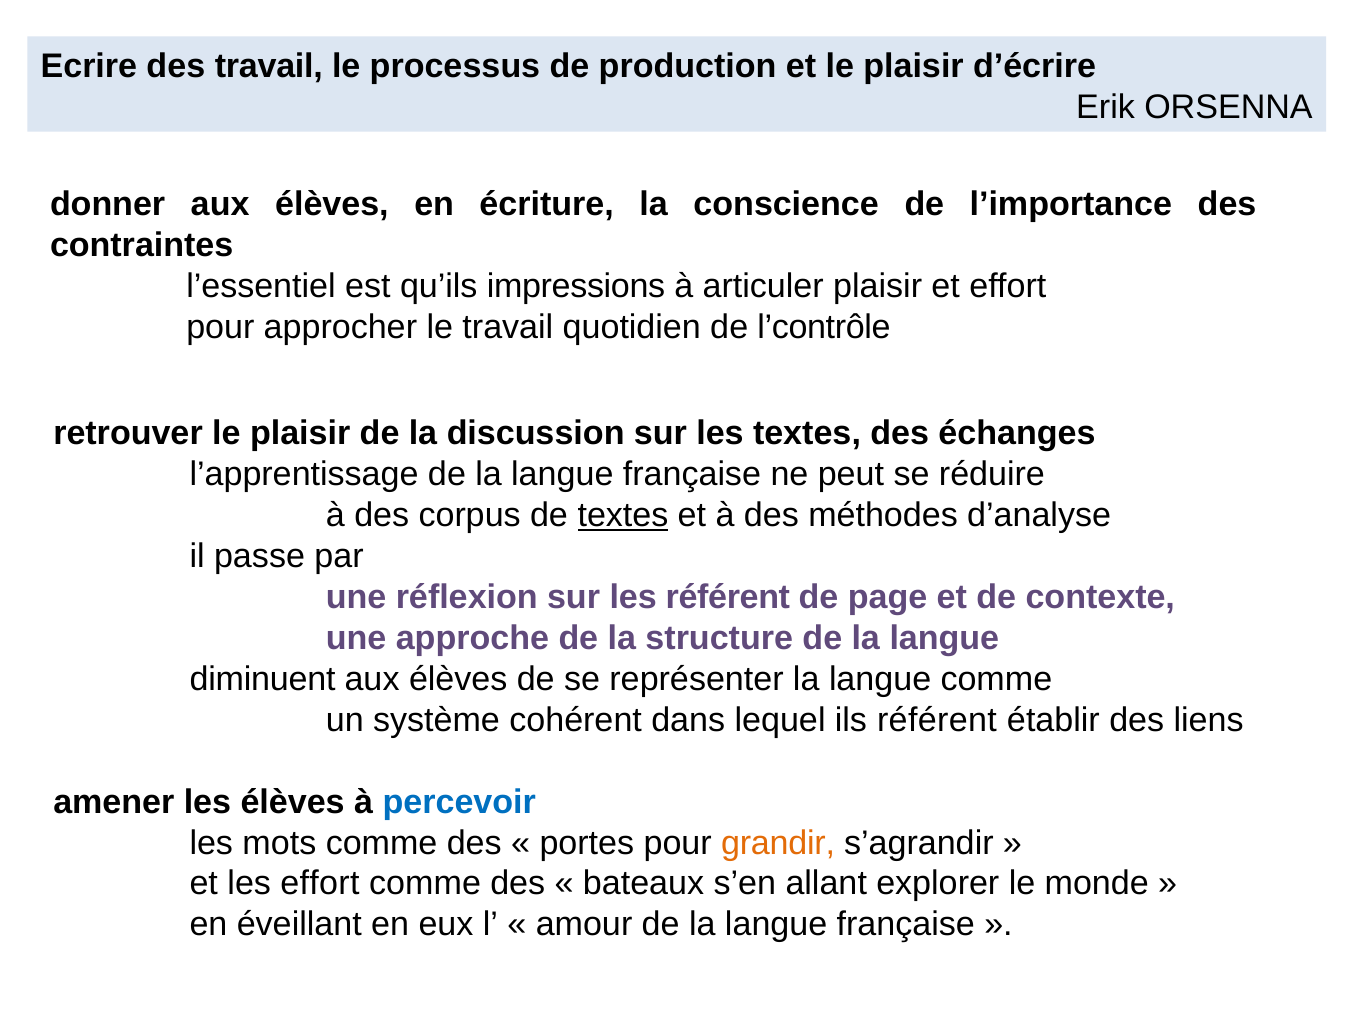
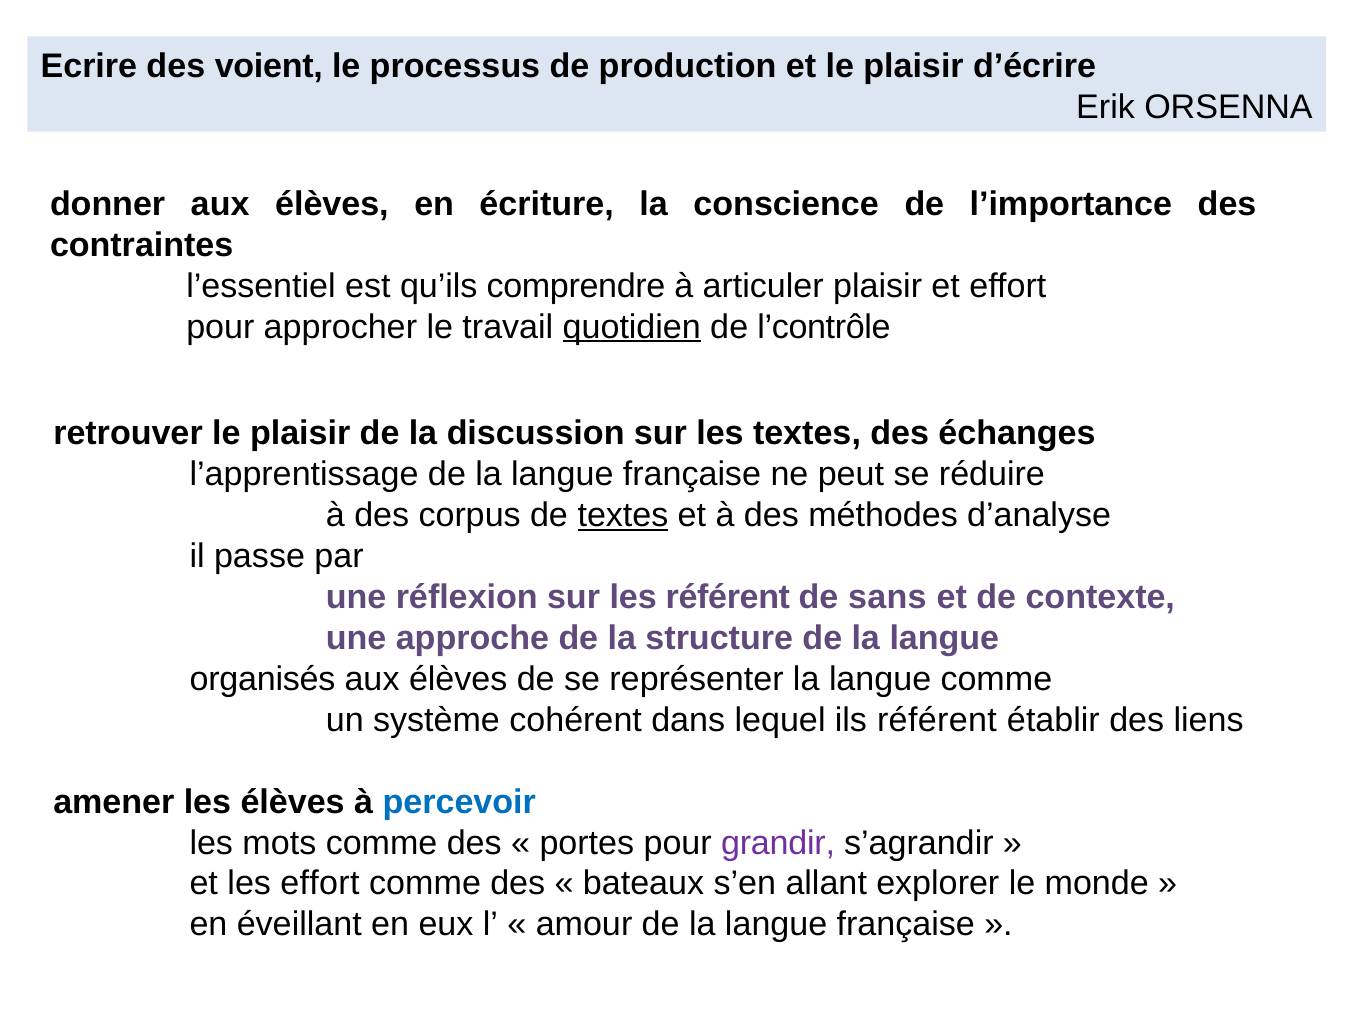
des travail: travail -> voient (269, 66)
impressions: impressions -> comprendre (576, 286)
quotidien underline: none -> present (632, 327)
page: page -> sans (887, 597)
diminuent: diminuent -> organisés (263, 679)
grandir colour: orange -> purple (778, 842)
